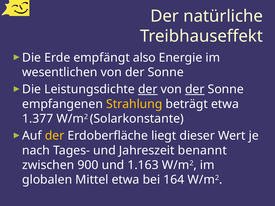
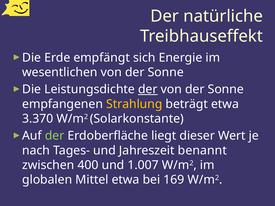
also: also -> sich (144, 58)
der underline: present -> none (195, 89)
1.377: 1.377 -> 3.370 (38, 119)
der colour: yellow -> light green (55, 136)
900: 900 -> 400 (88, 165)
1.163: 1.163 -> 1.007 (143, 165)
164: 164 -> 169 (174, 180)
